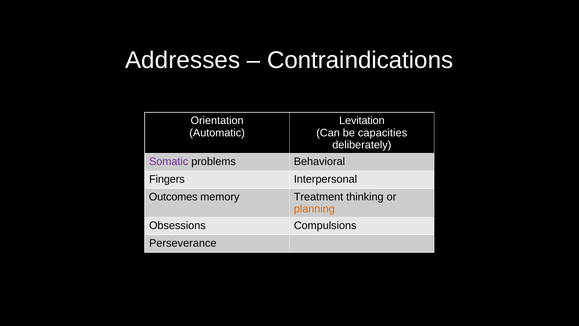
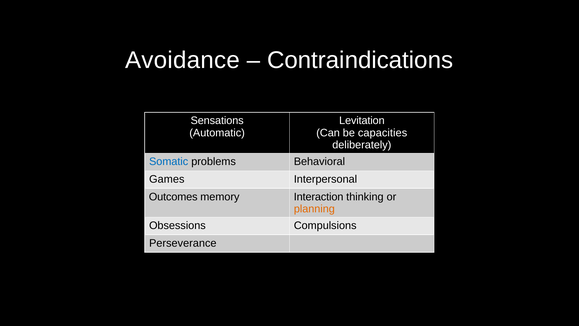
Addresses: Addresses -> Avoidance (183, 60)
Orientation: Orientation -> Sensations (217, 121)
Somatic colour: purple -> blue (169, 161)
Fingers: Fingers -> Games (167, 179)
Treatment: Treatment -> Interaction (319, 197)
